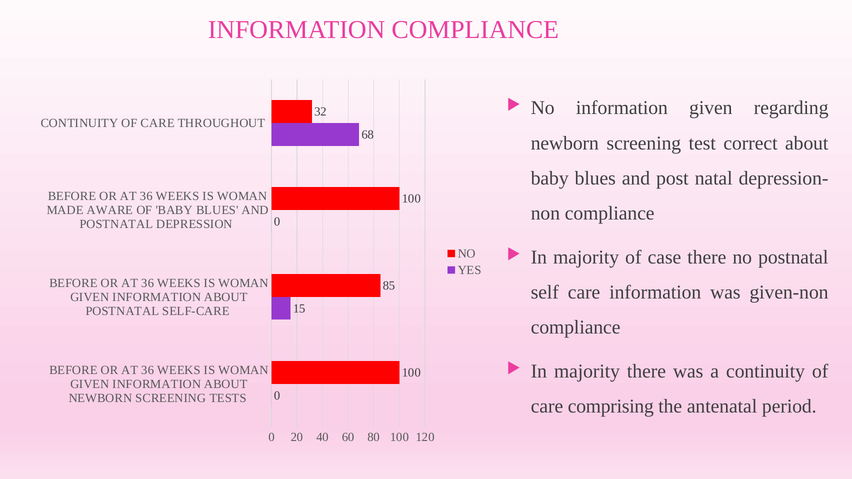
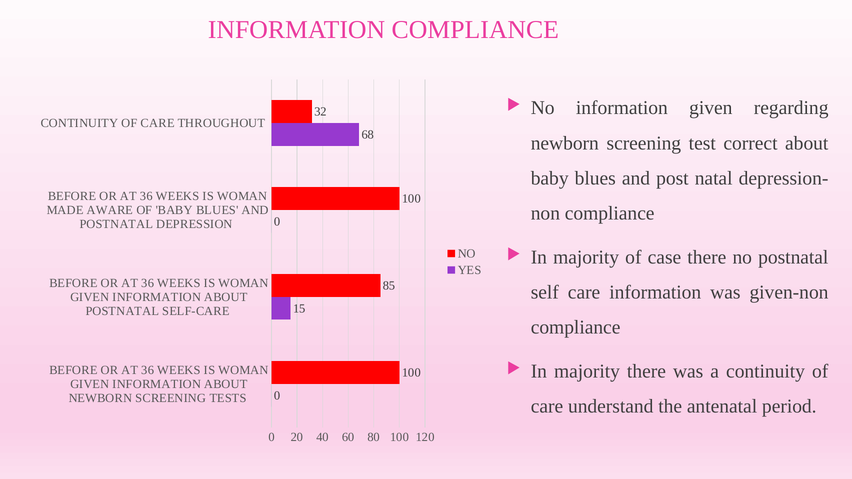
comprising: comprising -> understand (611, 407)
